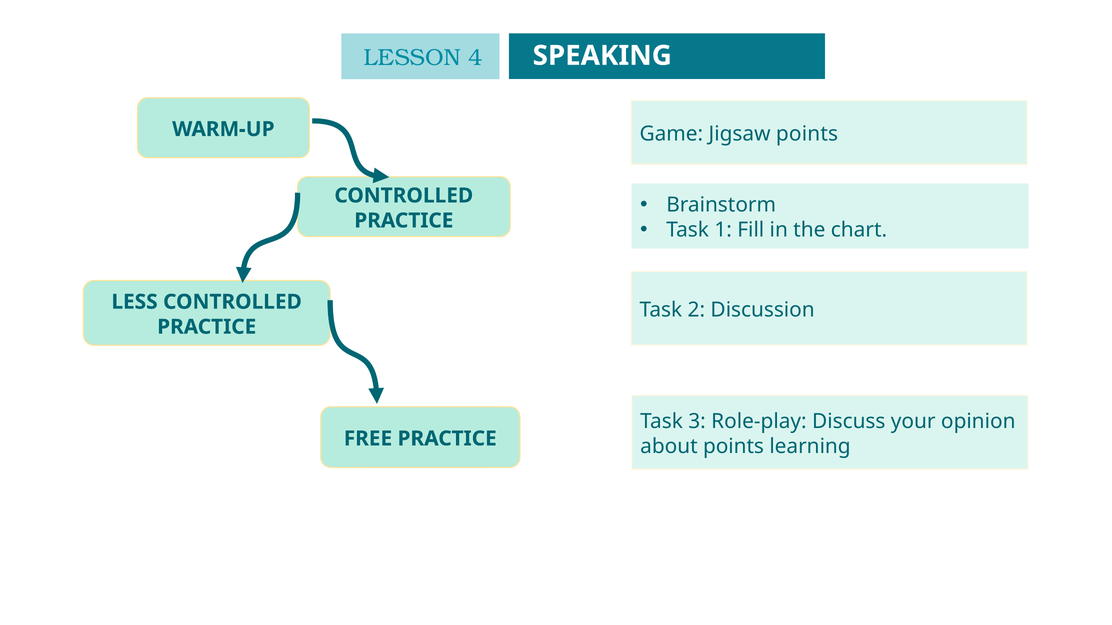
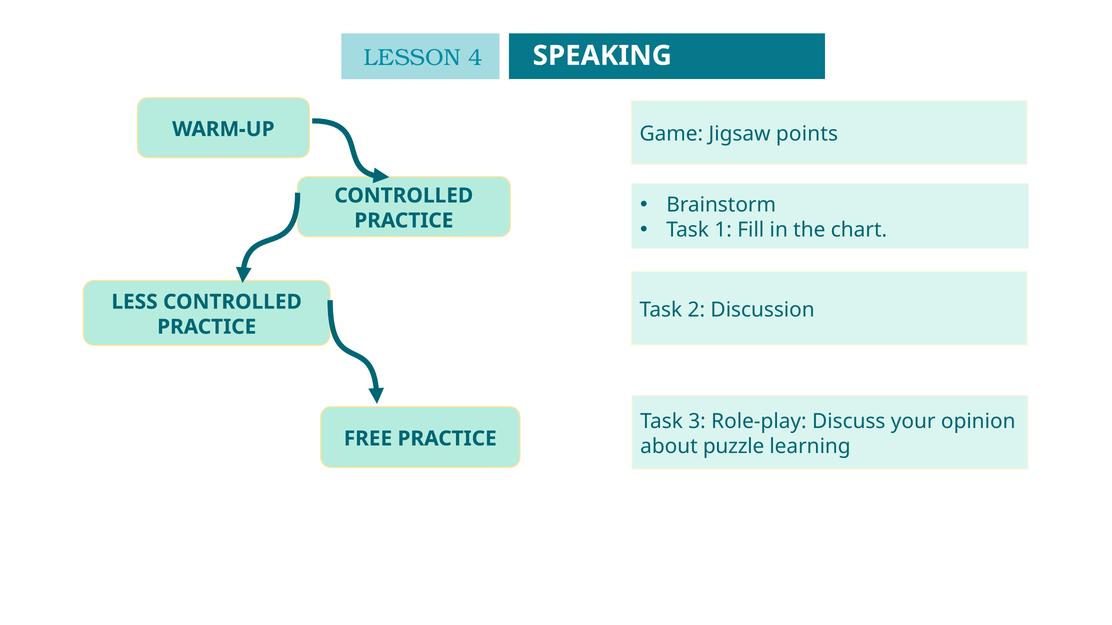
about points: points -> puzzle (734, 447)
